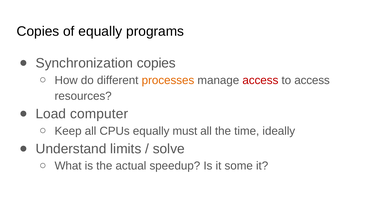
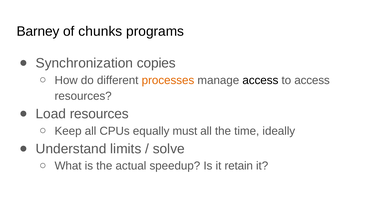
Copies: Copies -> Barney (38, 31)
of equally: equally -> chunks (100, 31)
access colour: red -> black (260, 80)
Load computer: computer -> resources (99, 114)
some: some -> retain (239, 166)
